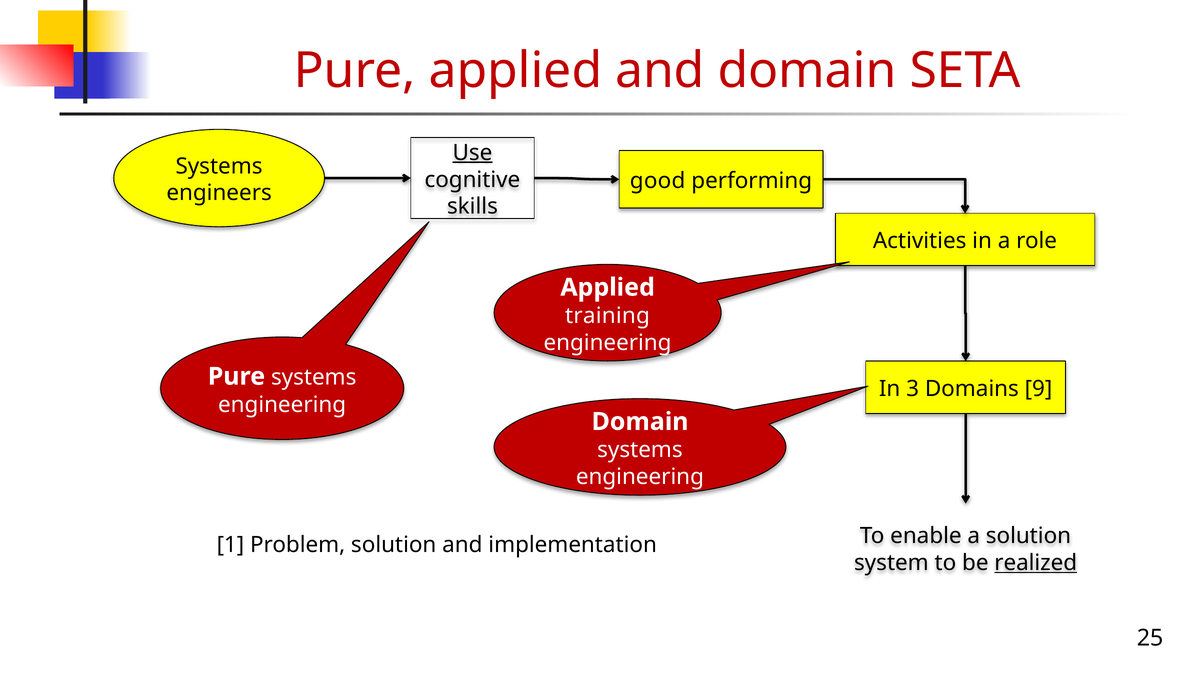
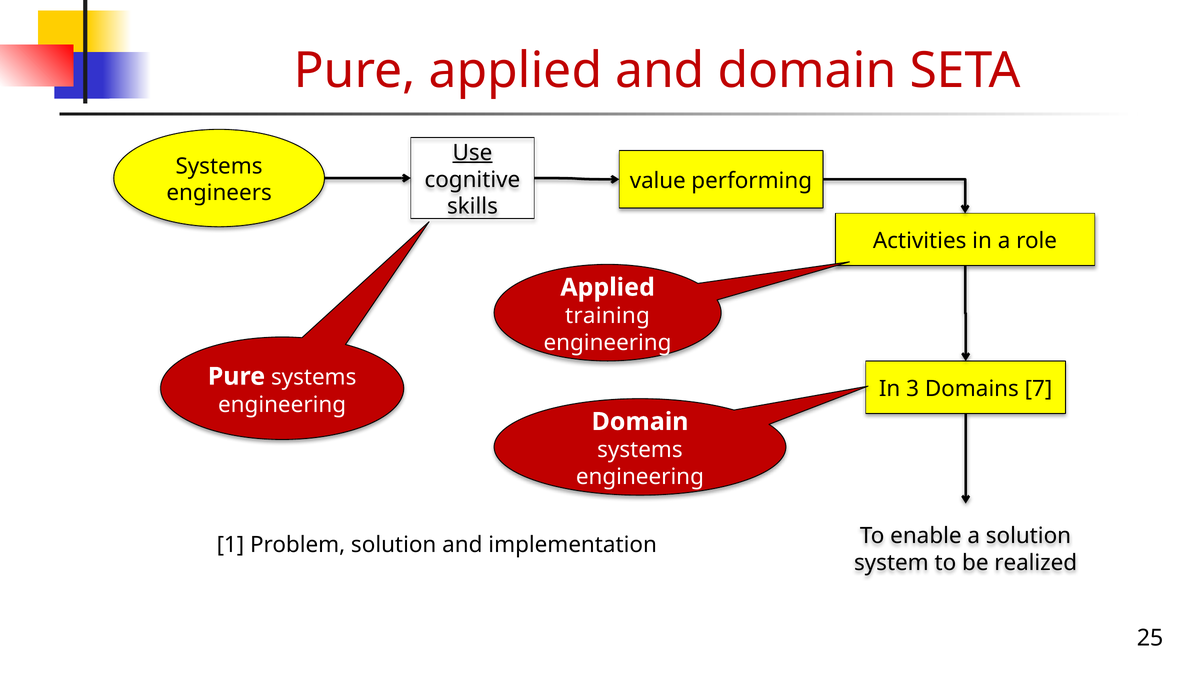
good: good -> value (658, 181)
9: 9 -> 7 (1039, 389)
realized underline: present -> none (1036, 563)
